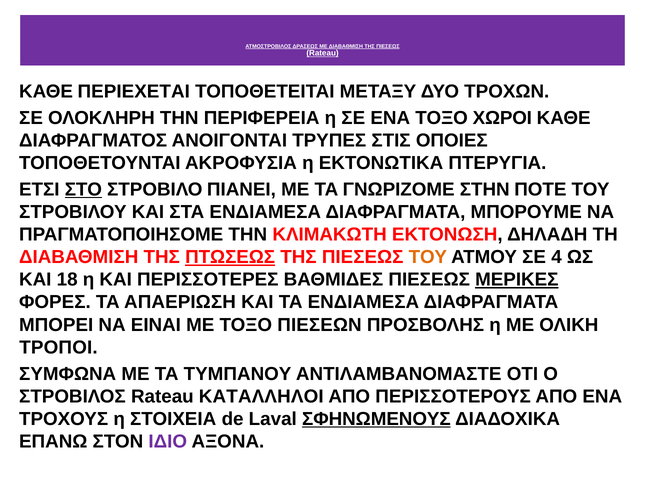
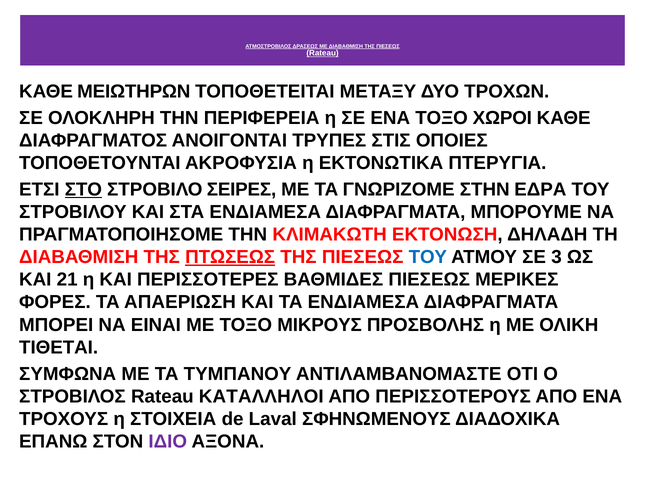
ΠΕΡΙΕΧΕΤΑΙ: ΠΕΡΙΕΧΕΤΑΙ -> ΜΕΙΩΤΗΡΩΝ (134, 91)
ΠΙΑΝΕΙ: ΠΙΑΝΕΙ -> ΣΕΙΡΕΣ (242, 189)
ΠΟΤΕ: ΠΟΤΕ -> ΕΔΡΑ (540, 189)
ΤΟΥ colour: orange -> blue (428, 257)
4: 4 -> 3 (556, 257)
18: 18 -> 21 (67, 280)
ΜΕΡΙΚΕΣ underline: present -> none (517, 280)
ΠΙΕΣΕΩΝ: ΠΙΕΣΕΩΝ -> ΜΙΚΡΟΥΣ (320, 325)
ΤΡΟΠΟΙ: ΤΡΟΠΟΙ -> ΤΙΘΕΤΑΙ (59, 347)
ΣΦΗΝΩΜΕΝΟΥΣ underline: present -> none (376, 419)
